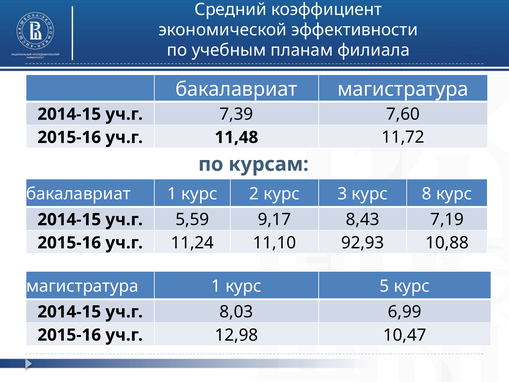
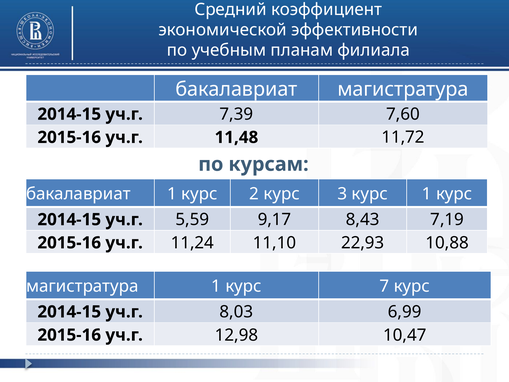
курс 8: 8 -> 1 (427, 194)
92,93: 92,93 -> 22,93 (363, 243)
5: 5 -> 7 (384, 286)
